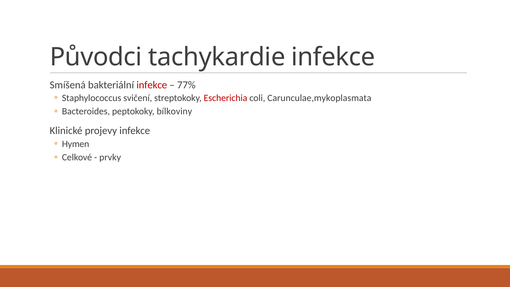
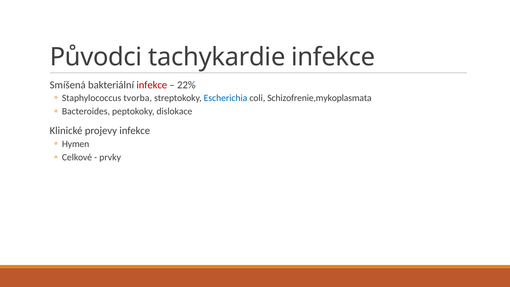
77%: 77% -> 22% (186, 85)
svičení: svičení -> tvorba (138, 98)
Escherichia colour: red -> blue (226, 98)
Carunculae,mykoplasmata: Carunculae,mykoplasmata -> Schizofrenie,mykoplasmata (319, 98)
bílkoviny: bílkoviny -> dislokace (174, 111)
